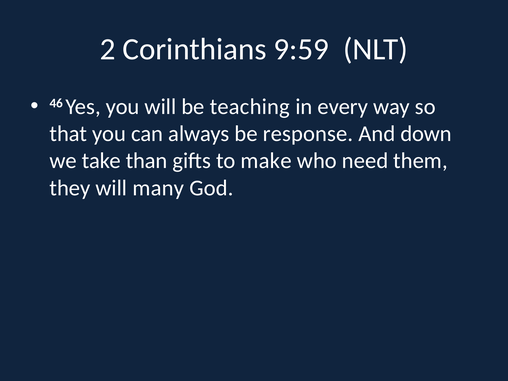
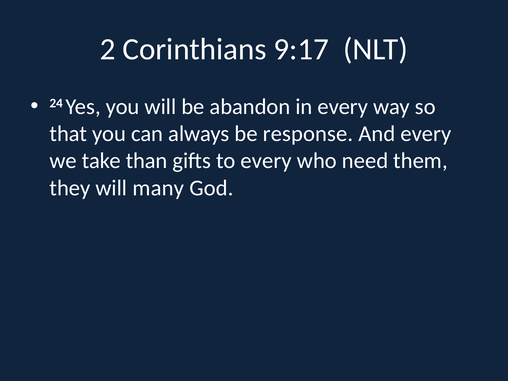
9:59: 9:59 -> 9:17 (301, 49)
46: 46 -> 24 (56, 103)
teaching: teaching -> abandon (250, 107)
And down: down -> every (426, 134)
to make: make -> every (266, 161)
